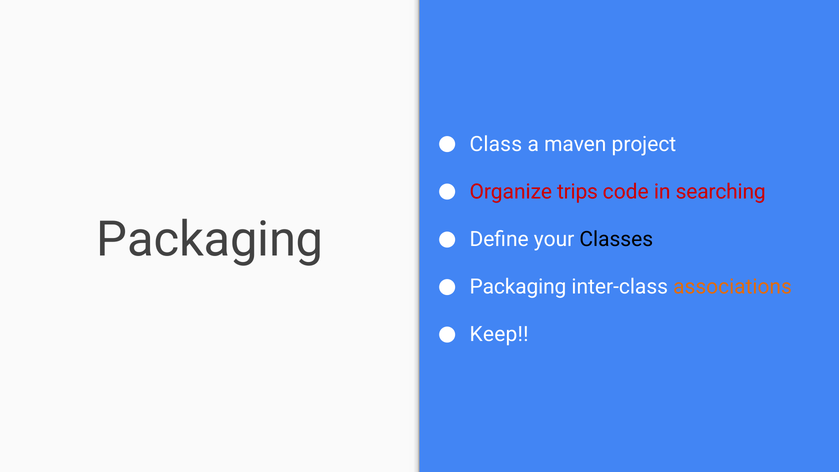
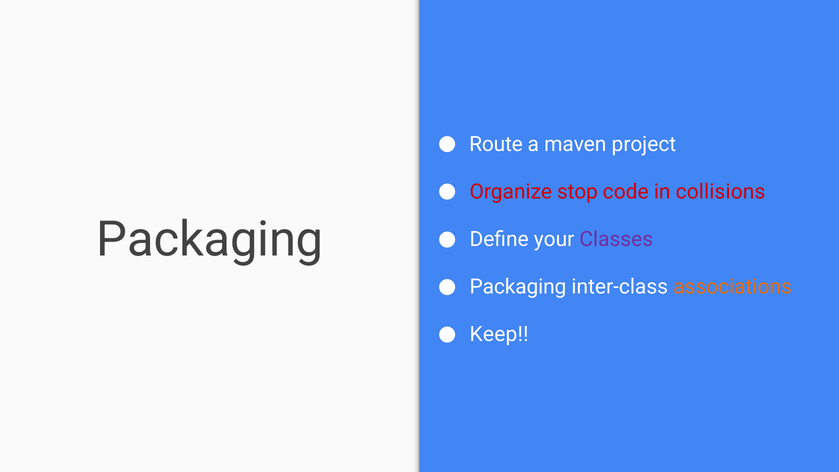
Class: Class -> Route (496, 144)
trips: trips -> stop (577, 192)
searching: searching -> collisions (721, 192)
Classes colour: black -> purple (616, 239)
